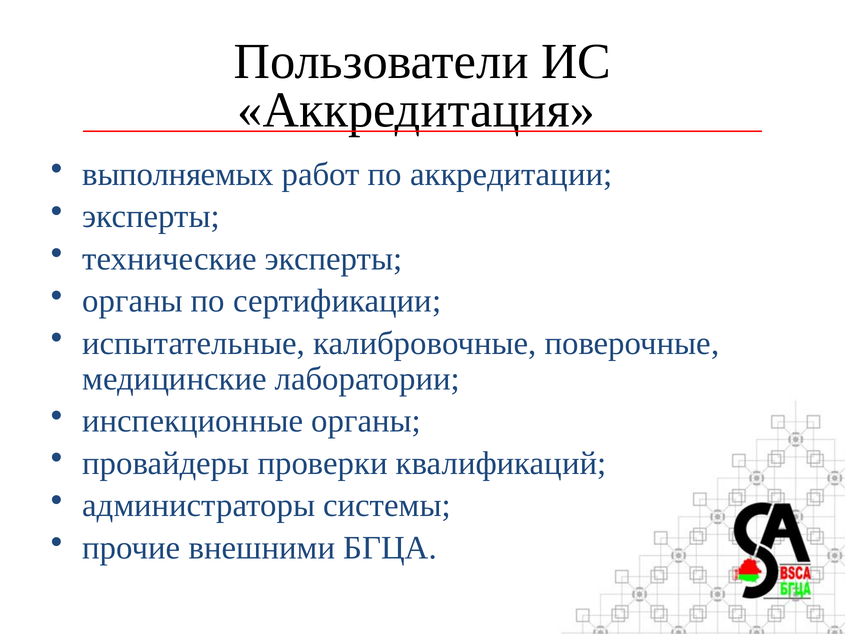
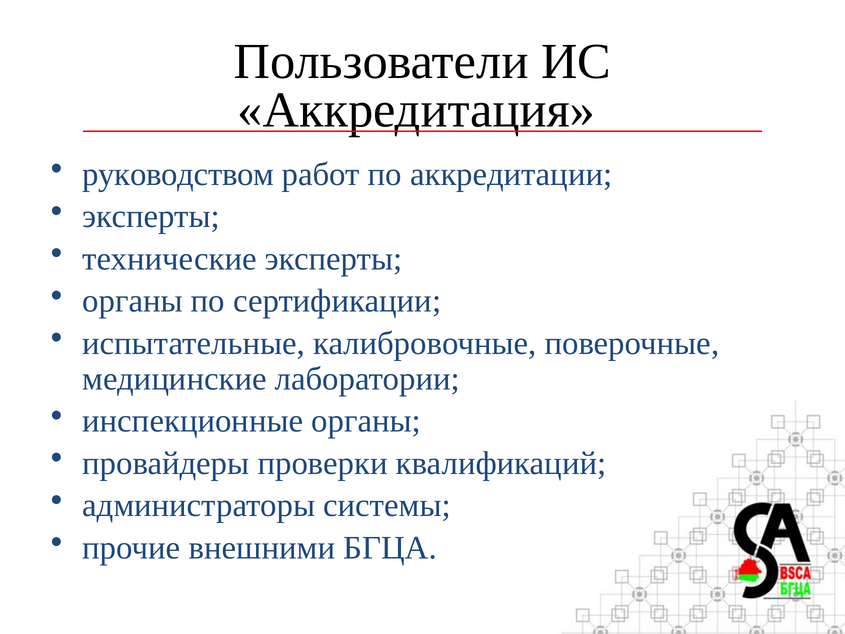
выполняемых: выполняемых -> руководством (178, 174)
